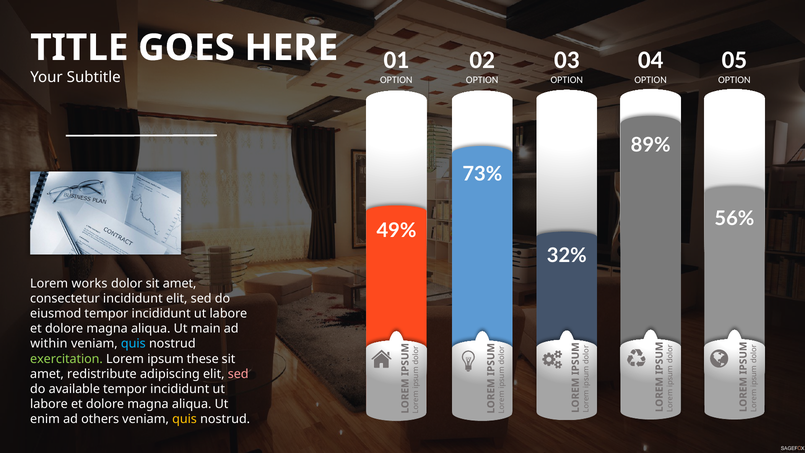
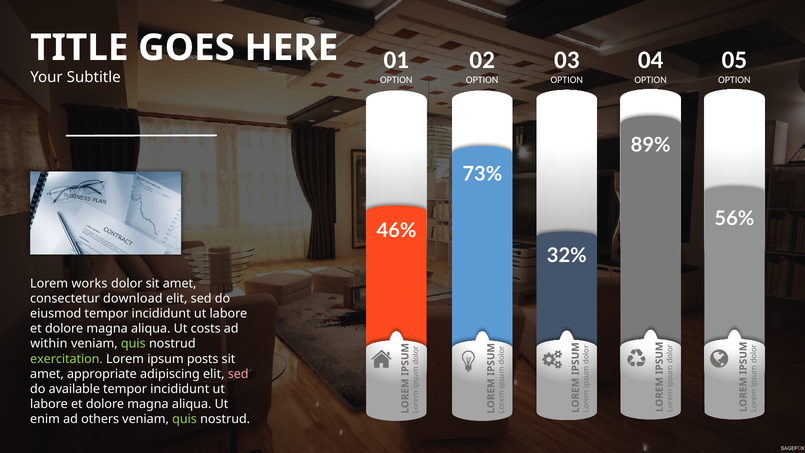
49%: 49% -> 46% (396, 231)
consectetur incididunt: incididunt -> download (133, 298)
main: main -> costs (206, 329)
quis colour: light blue -> light green (133, 344)
these: these -> posts (203, 359)
redistribute: redistribute -> appropriate (102, 374)
quis colour: yellow -> light green (185, 419)
